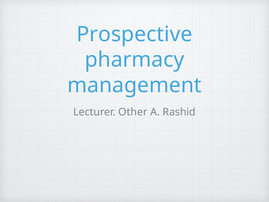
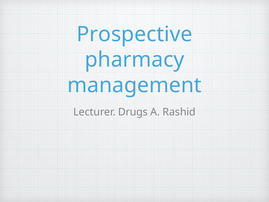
Other: Other -> Drugs (133, 112)
